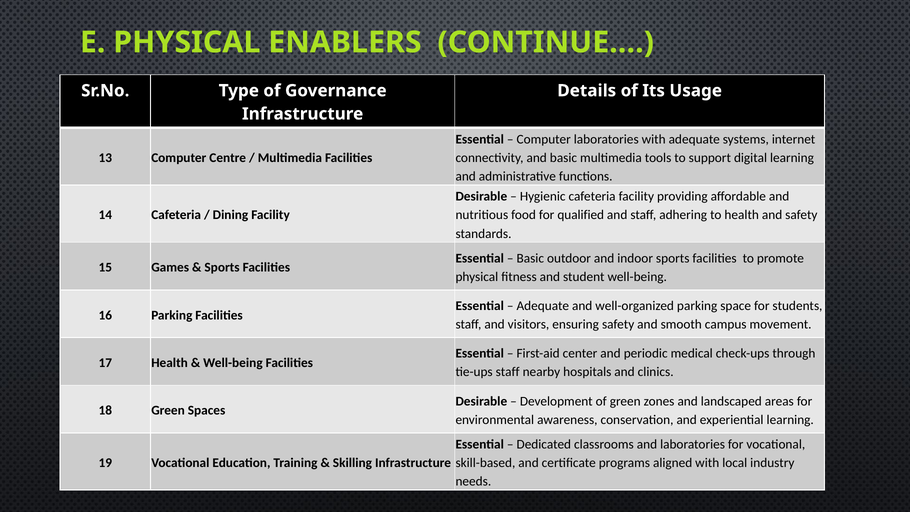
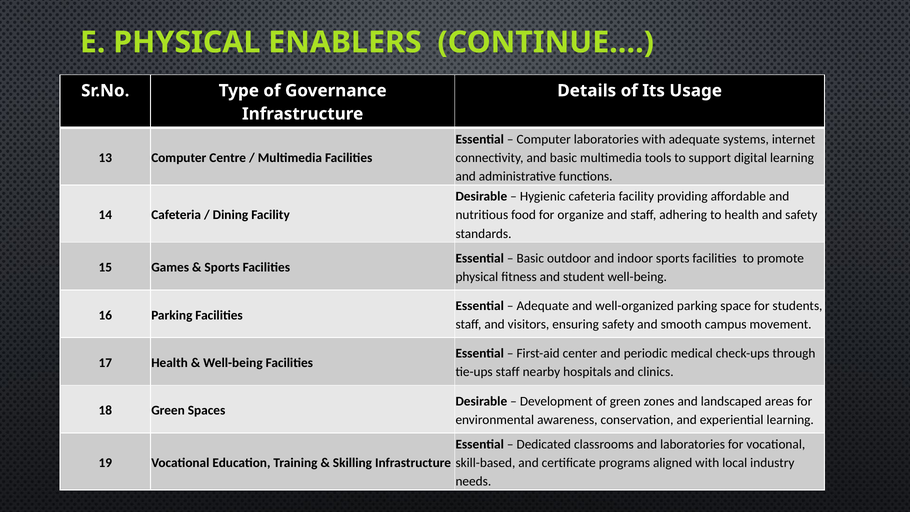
qualified: qualified -> organize (581, 215)
